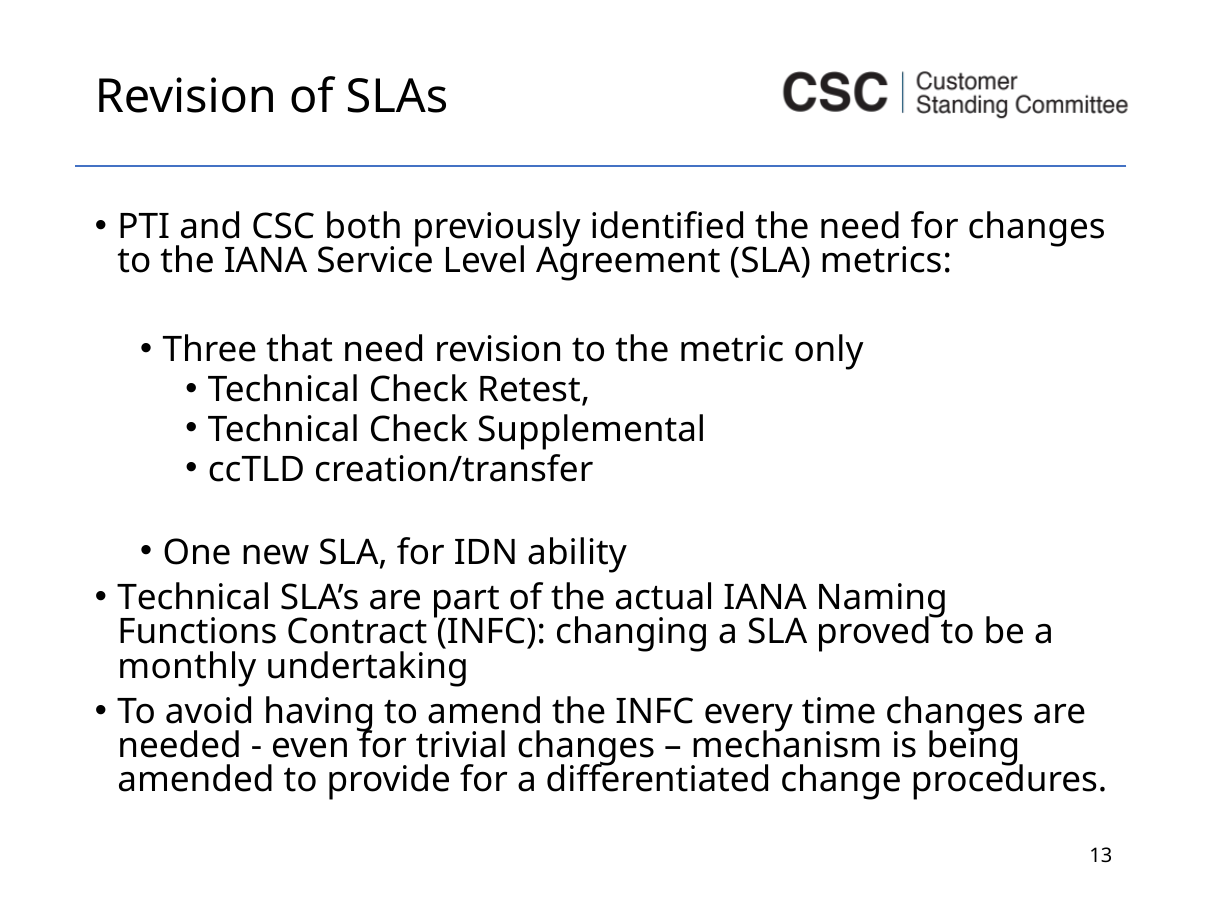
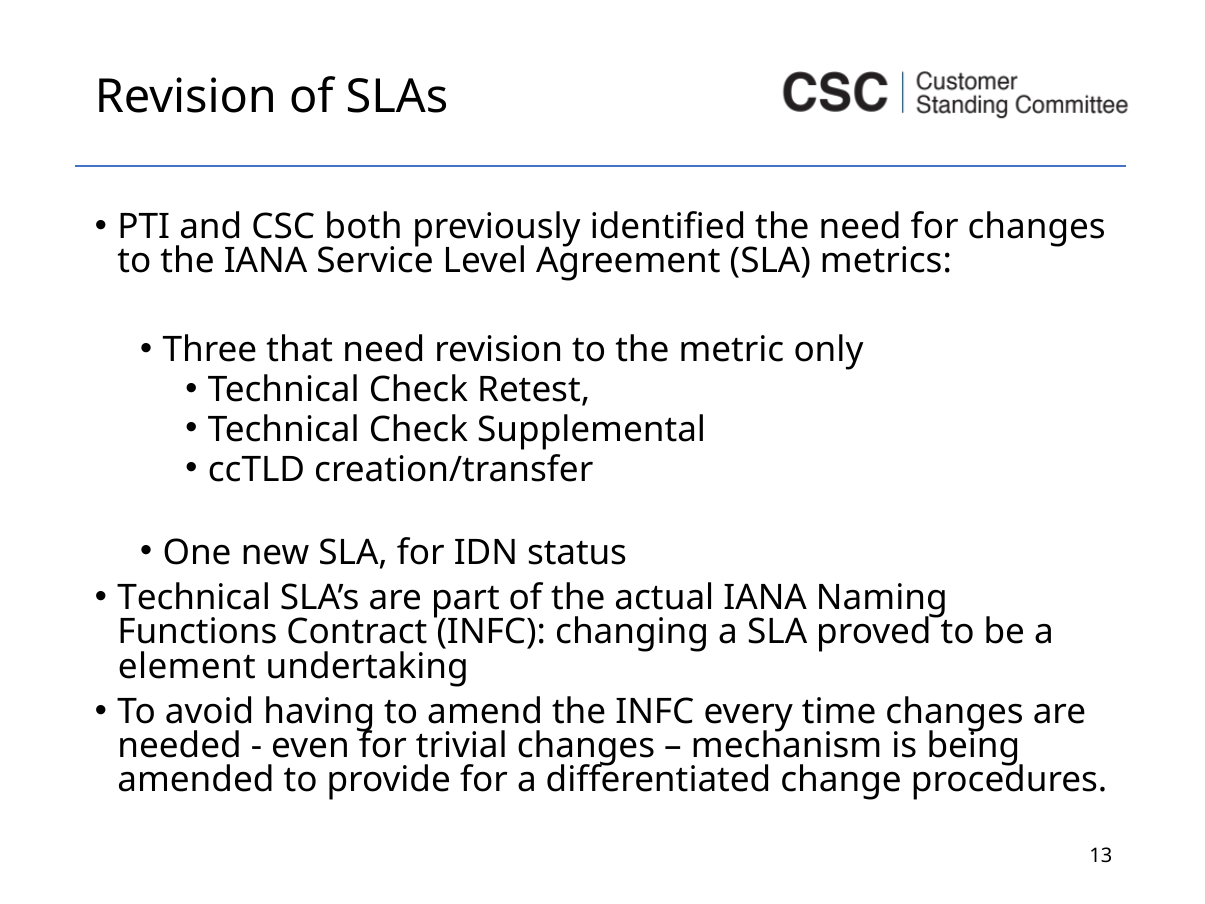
ability: ability -> status (577, 553)
monthly: monthly -> element (187, 666)
